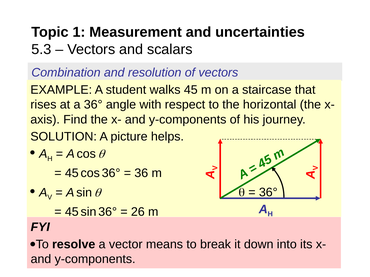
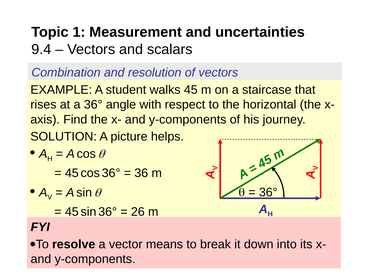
5.3: 5.3 -> 9.4 (41, 49)
